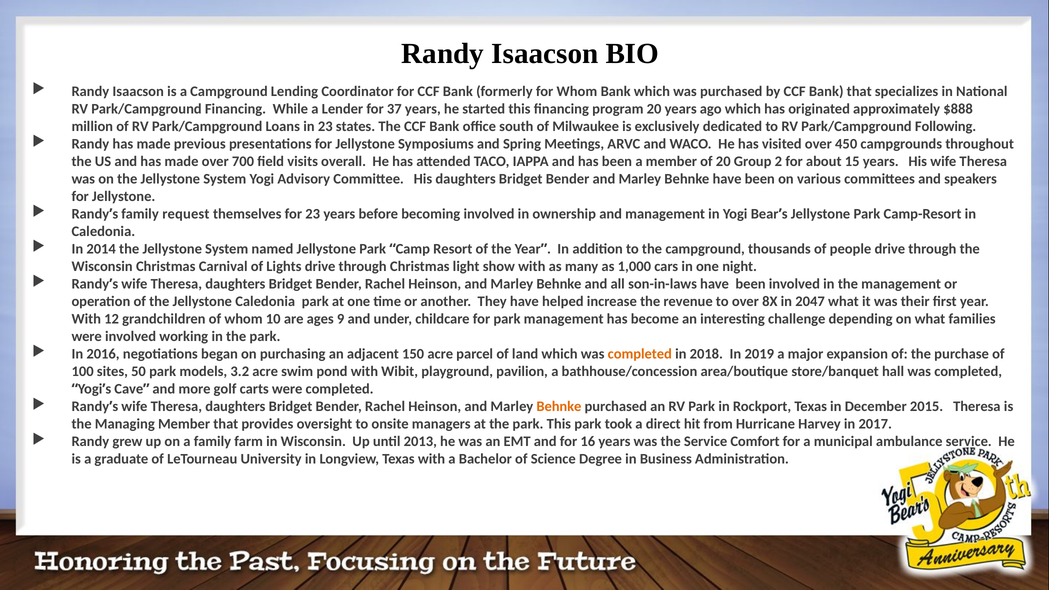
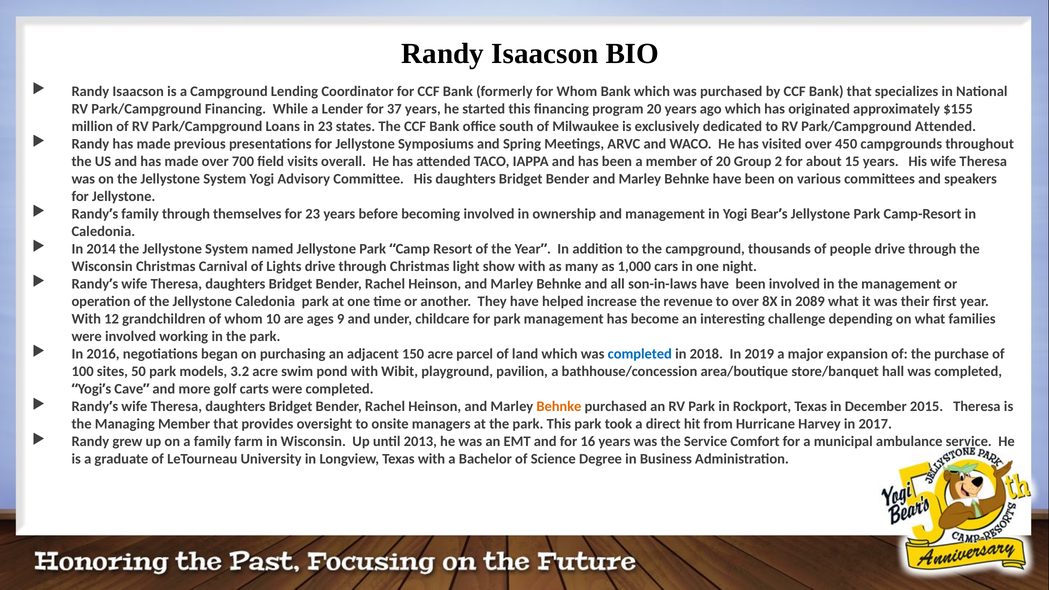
$888: $888 -> $155 (958, 109)
Park/Campground Following: Following -> Attended (945, 126)
family request: request -> through (186, 214)
2047: 2047 -> 2089 (810, 302)
completed colour: orange -> blue (640, 354)
